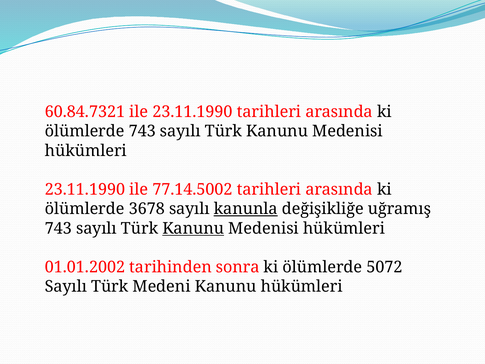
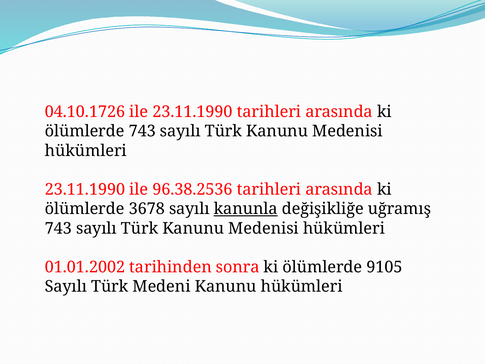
60.84.7321: 60.84.7321 -> 04.10.1726 (85, 112)
77.14.5002: 77.14.5002 -> 96.38.2536 (193, 189)
Kanunu underline: present -> none (193, 228)
5072: 5072 -> 9105 (384, 267)
